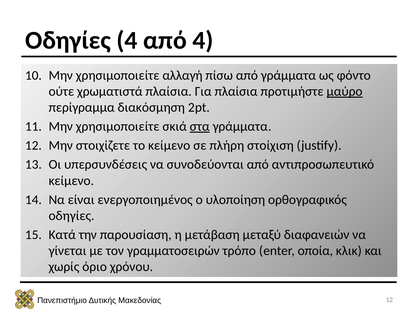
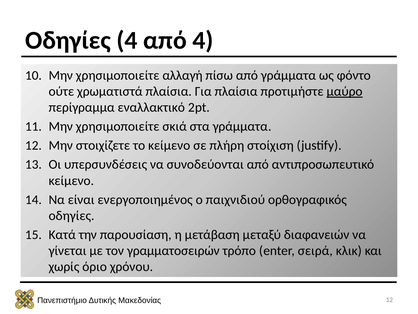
διακόσμηση: διακόσμηση -> εναλλακτικό (151, 107)
στα underline: present -> none (200, 126)
υλοποίηση: υλοποίηση -> παιχνιδιού (235, 199)
οποία: οποία -> σειρά (315, 250)
